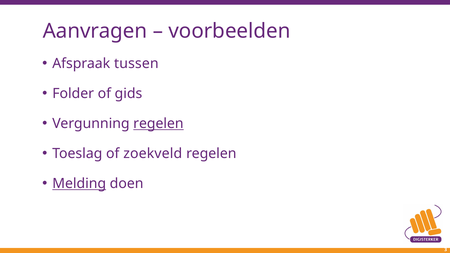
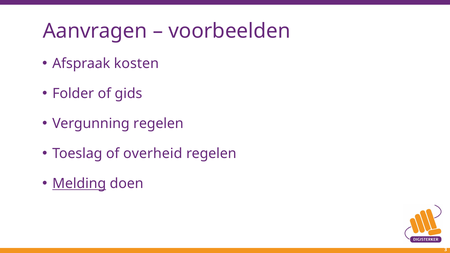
tussen: tussen -> kosten (136, 64)
regelen underline: present -> none (158, 124)
zoekveld: zoekveld -> overheid (153, 154)
